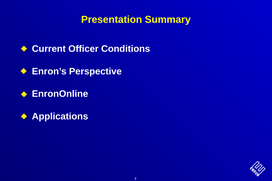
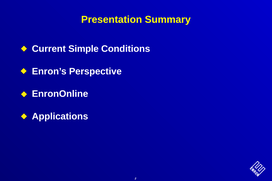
Officer: Officer -> Simple (84, 49)
